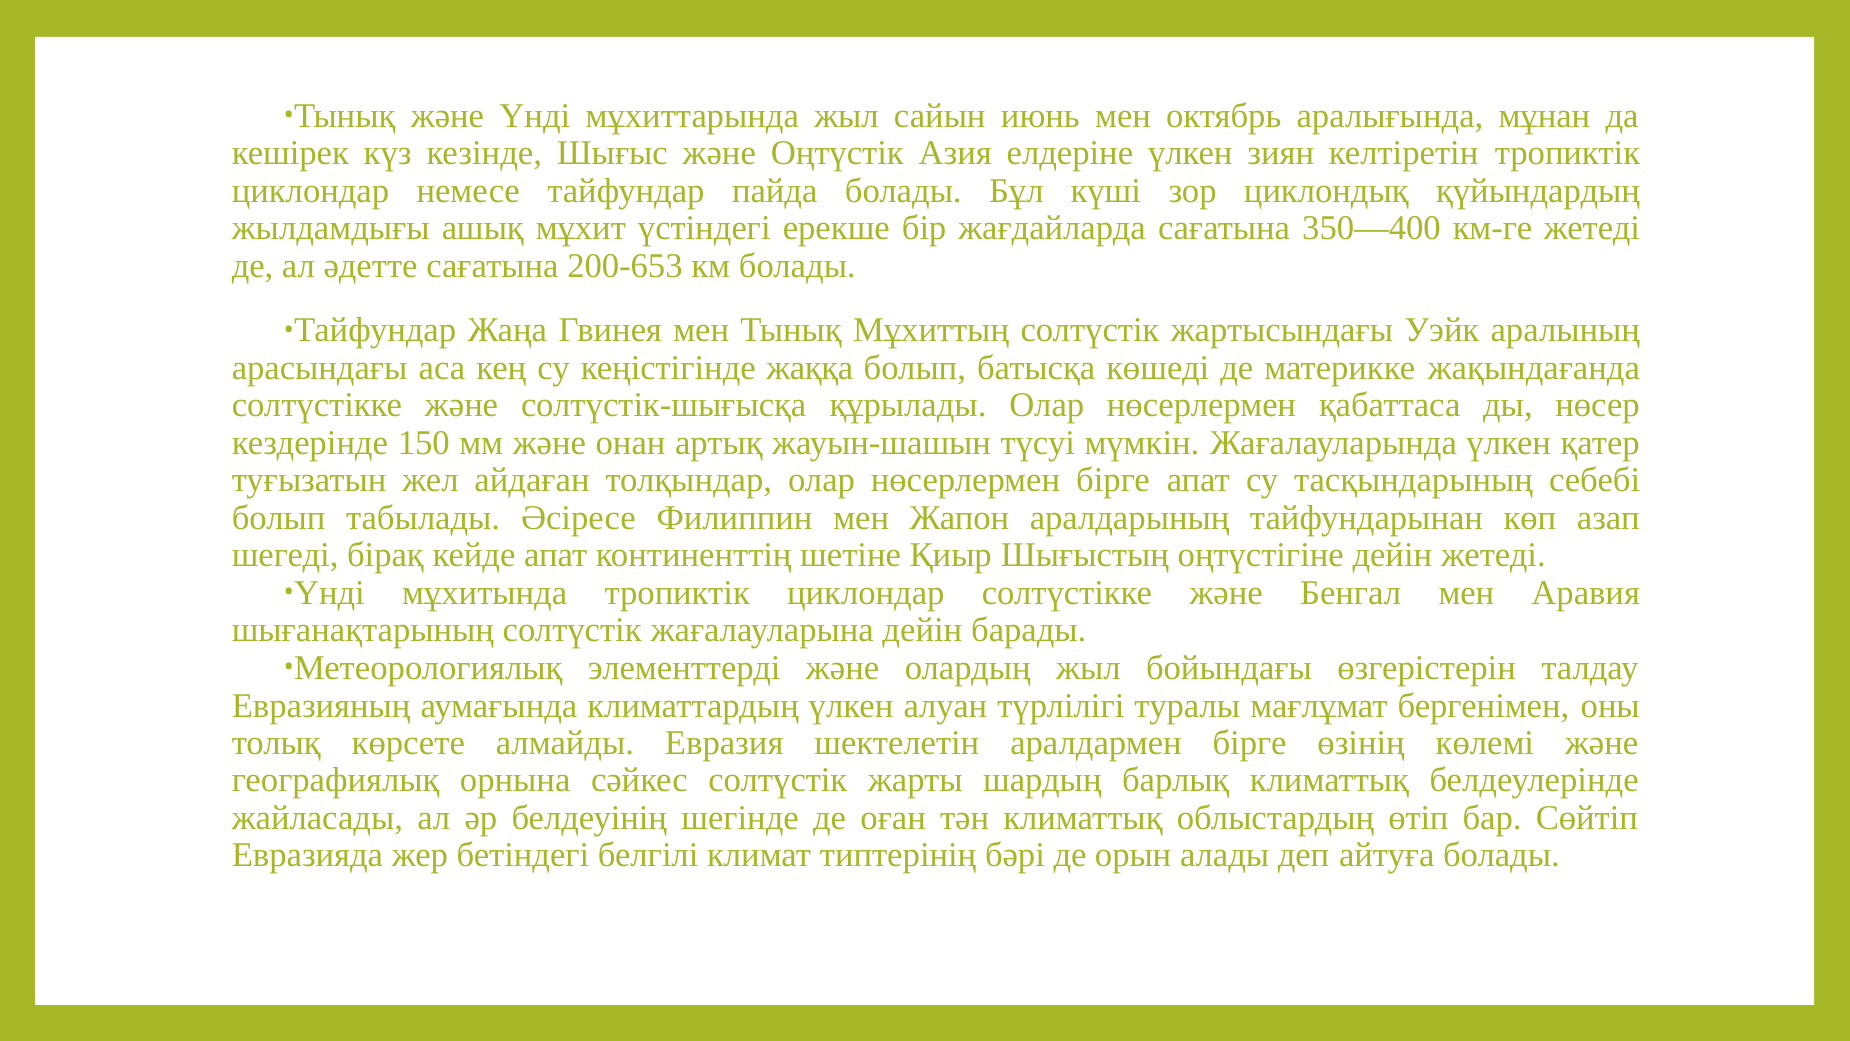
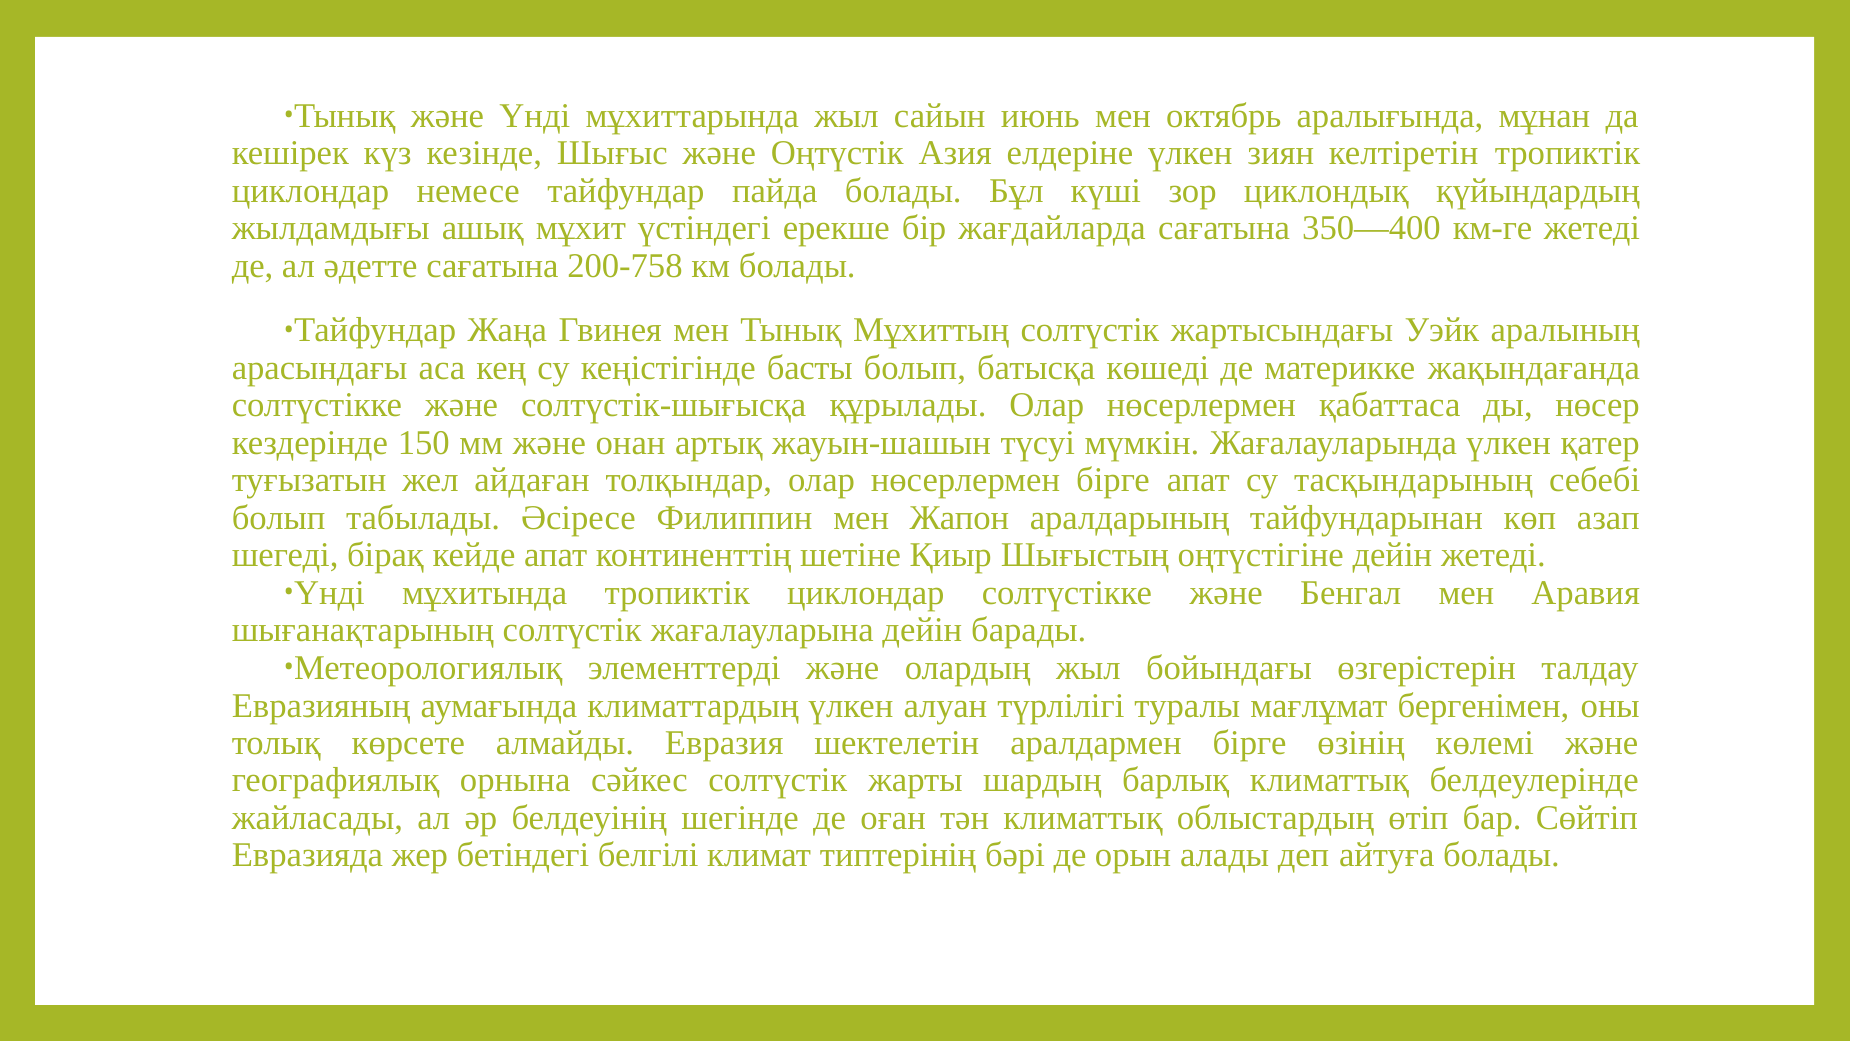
200-653: 200-653 -> 200-758 (625, 266)
жаққа: жаққа -> басты (810, 368)
